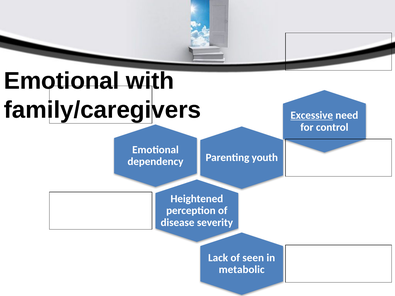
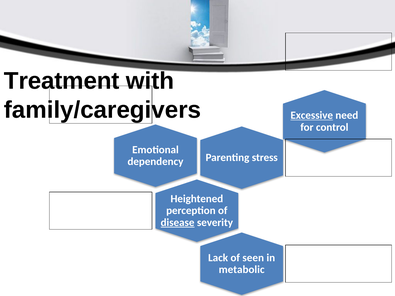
Emotional: Emotional -> Treatment (62, 81)
youth: youth -> stress (265, 158)
disease underline: none -> present (178, 223)
